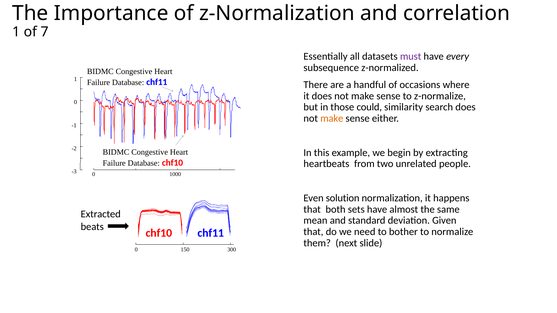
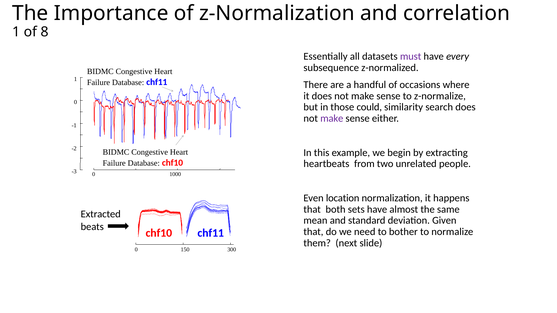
7: 7 -> 8 (45, 32)
make colour: orange -> purple (332, 119)
solution: solution -> location (343, 198)
